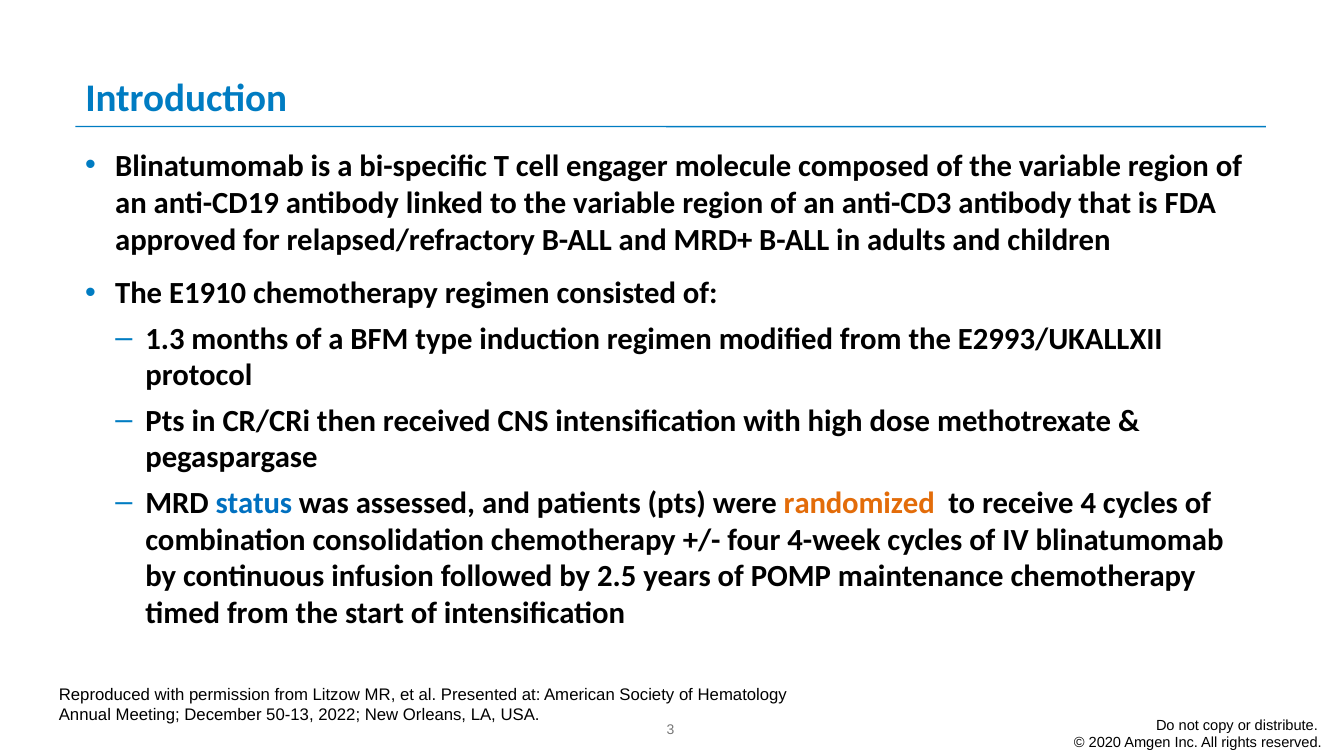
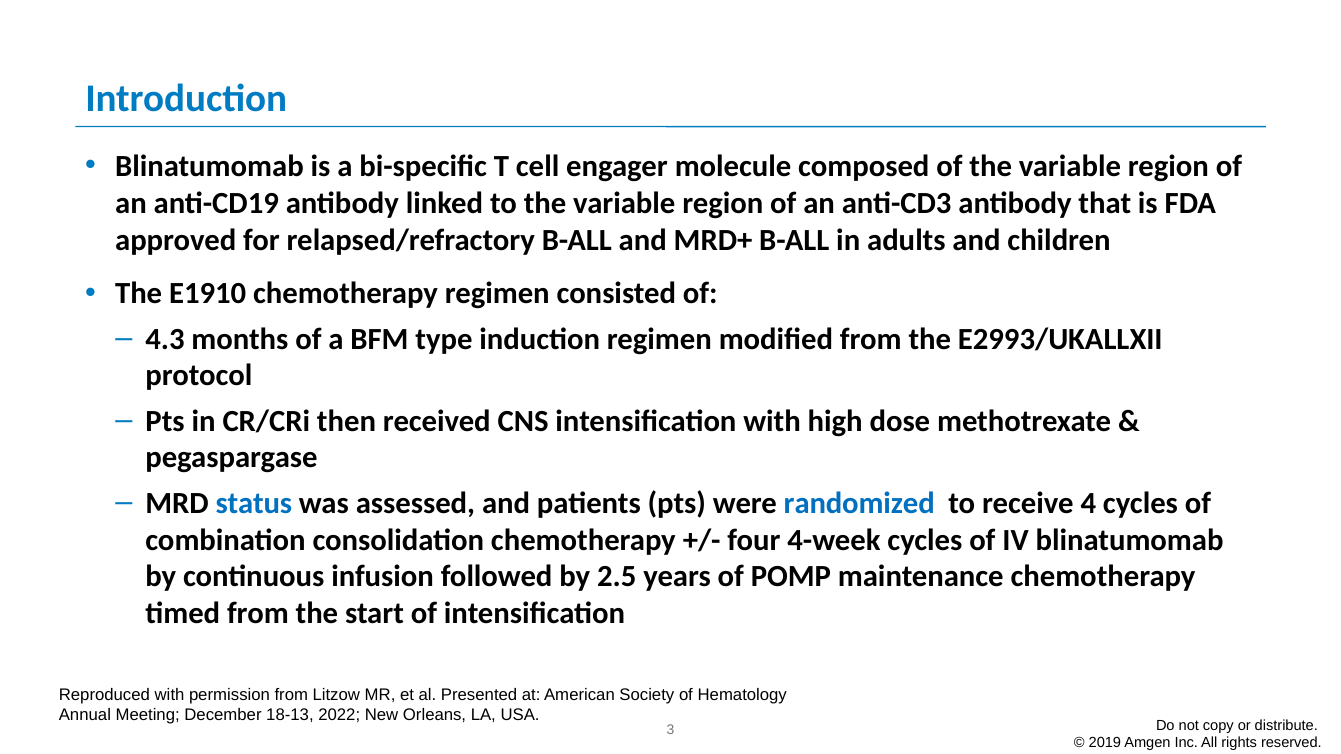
1.3: 1.3 -> 4.3 (165, 339)
randomized colour: orange -> blue (859, 503)
50-13: 50-13 -> 18-13 (290, 715)
2020: 2020 -> 2019 (1105, 743)
